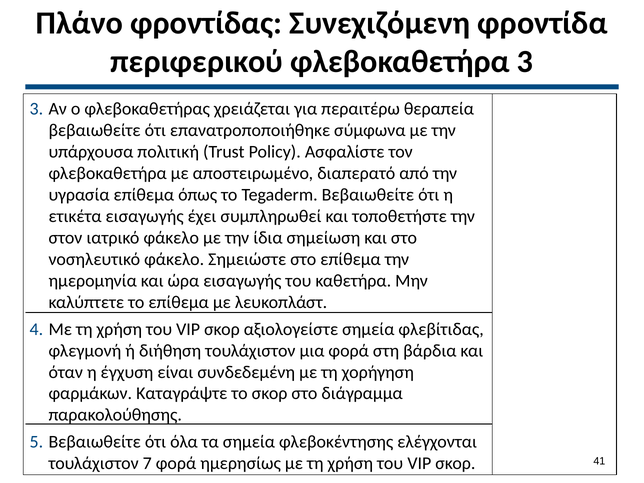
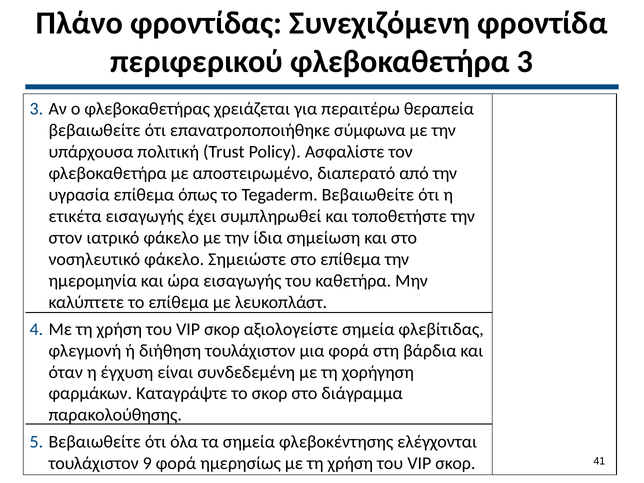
7: 7 -> 9 (147, 463)
